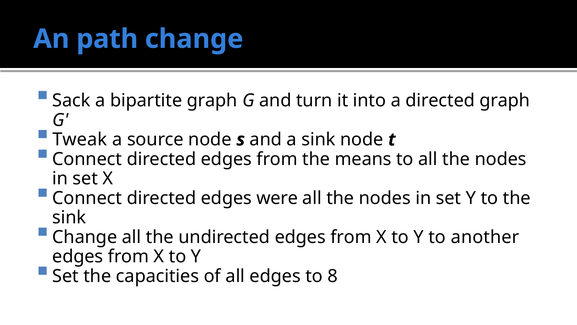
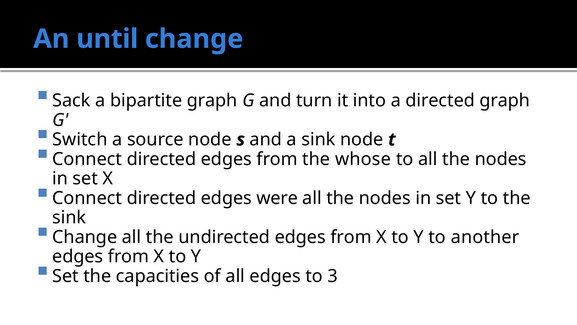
path: path -> until (107, 39)
Tweak: Tweak -> Switch (80, 139)
means: means -> whose (363, 159)
8: 8 -> 3 (333, 276)
